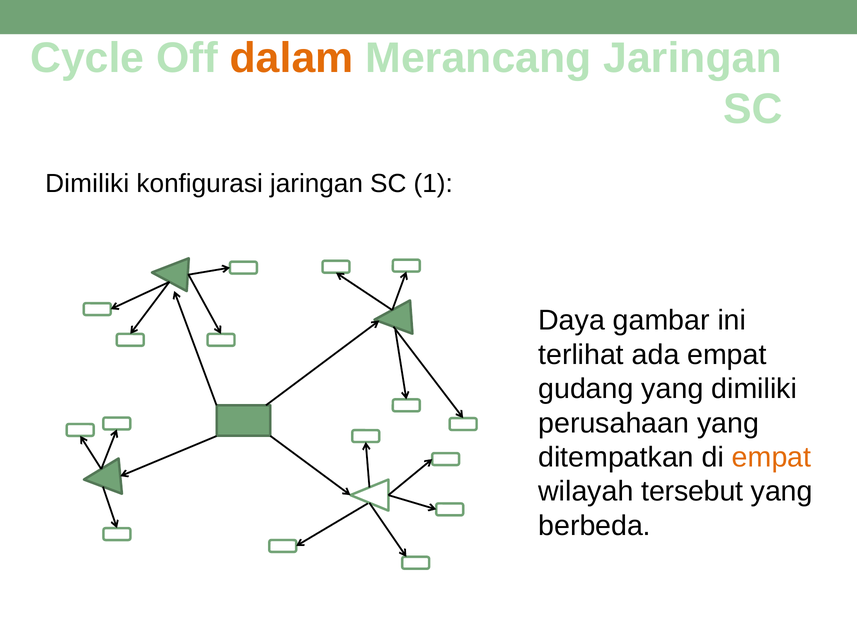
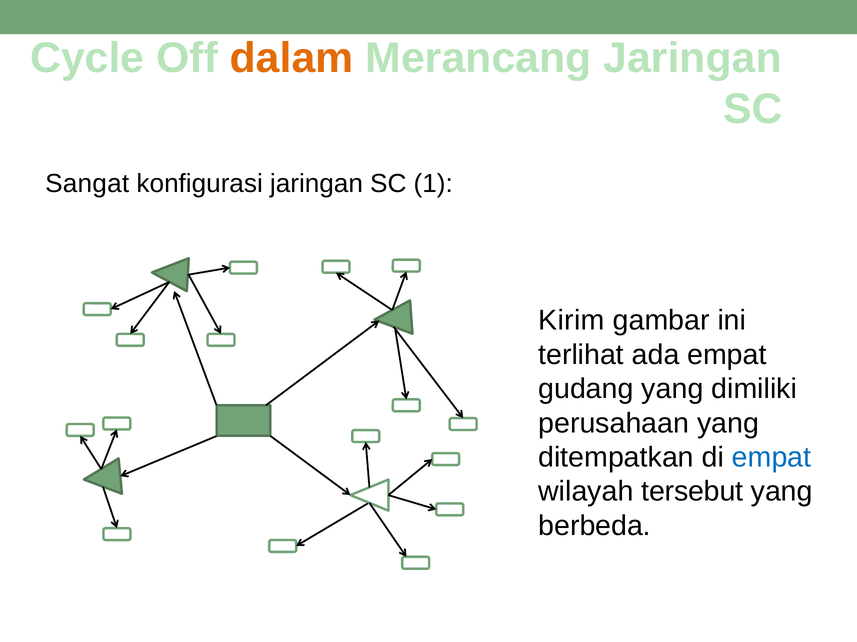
Dimiliki: Dimiliki -> Sangat (87, 184)
Daya: Daya -> Kirim (571, 321)
empat colour: orange -> blue (772, 458)
